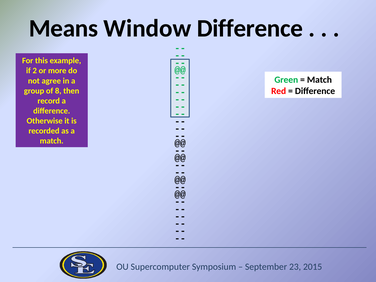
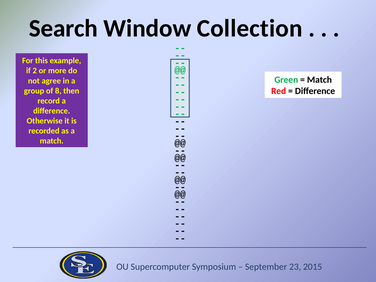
Means: Means -> Search (63, 28)
Window Difference: Difference -> Collection (250, 28)
